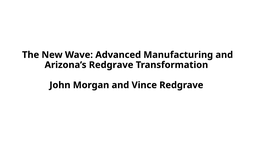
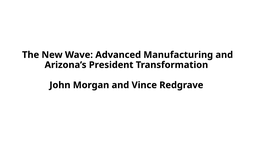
Arizona’s Redgrave: Redgrave -> President (111, 65)
